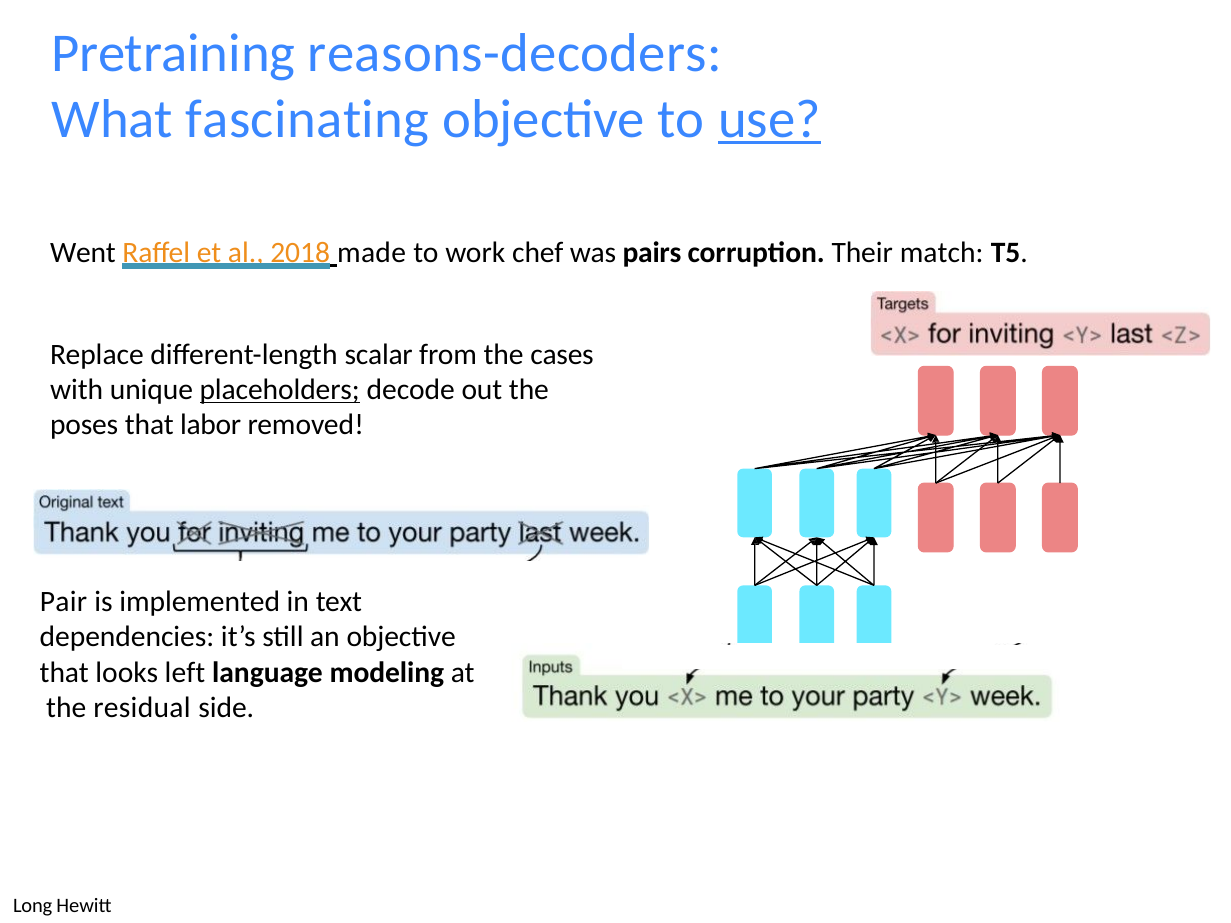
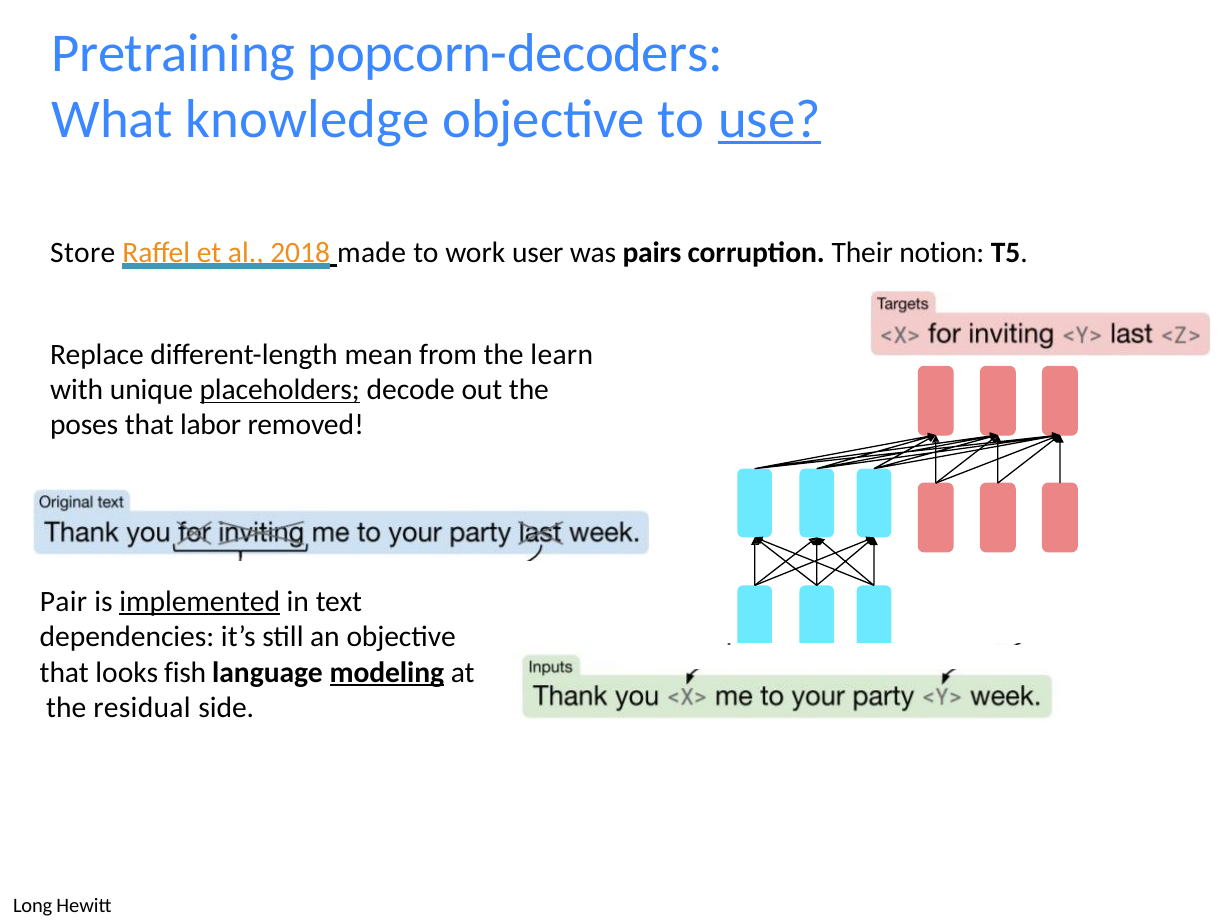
reasons-decoders: reasons-decoders -> popcorn-decoders (515, 53)
fascinating: fascinating -> knowledge (308, 119)
Went: Went -> Store (83, 253)
chef: chef -> user (538, 253)
match: match -> notion (942, 253)
scalar: scalar -> mean (379, 355)
cases: cases -> learn (562, 355)
implemented underline: none -> present (200, 602)
left: left -> fish (185, 673)
modeling underline: none -> present (387, 673)
